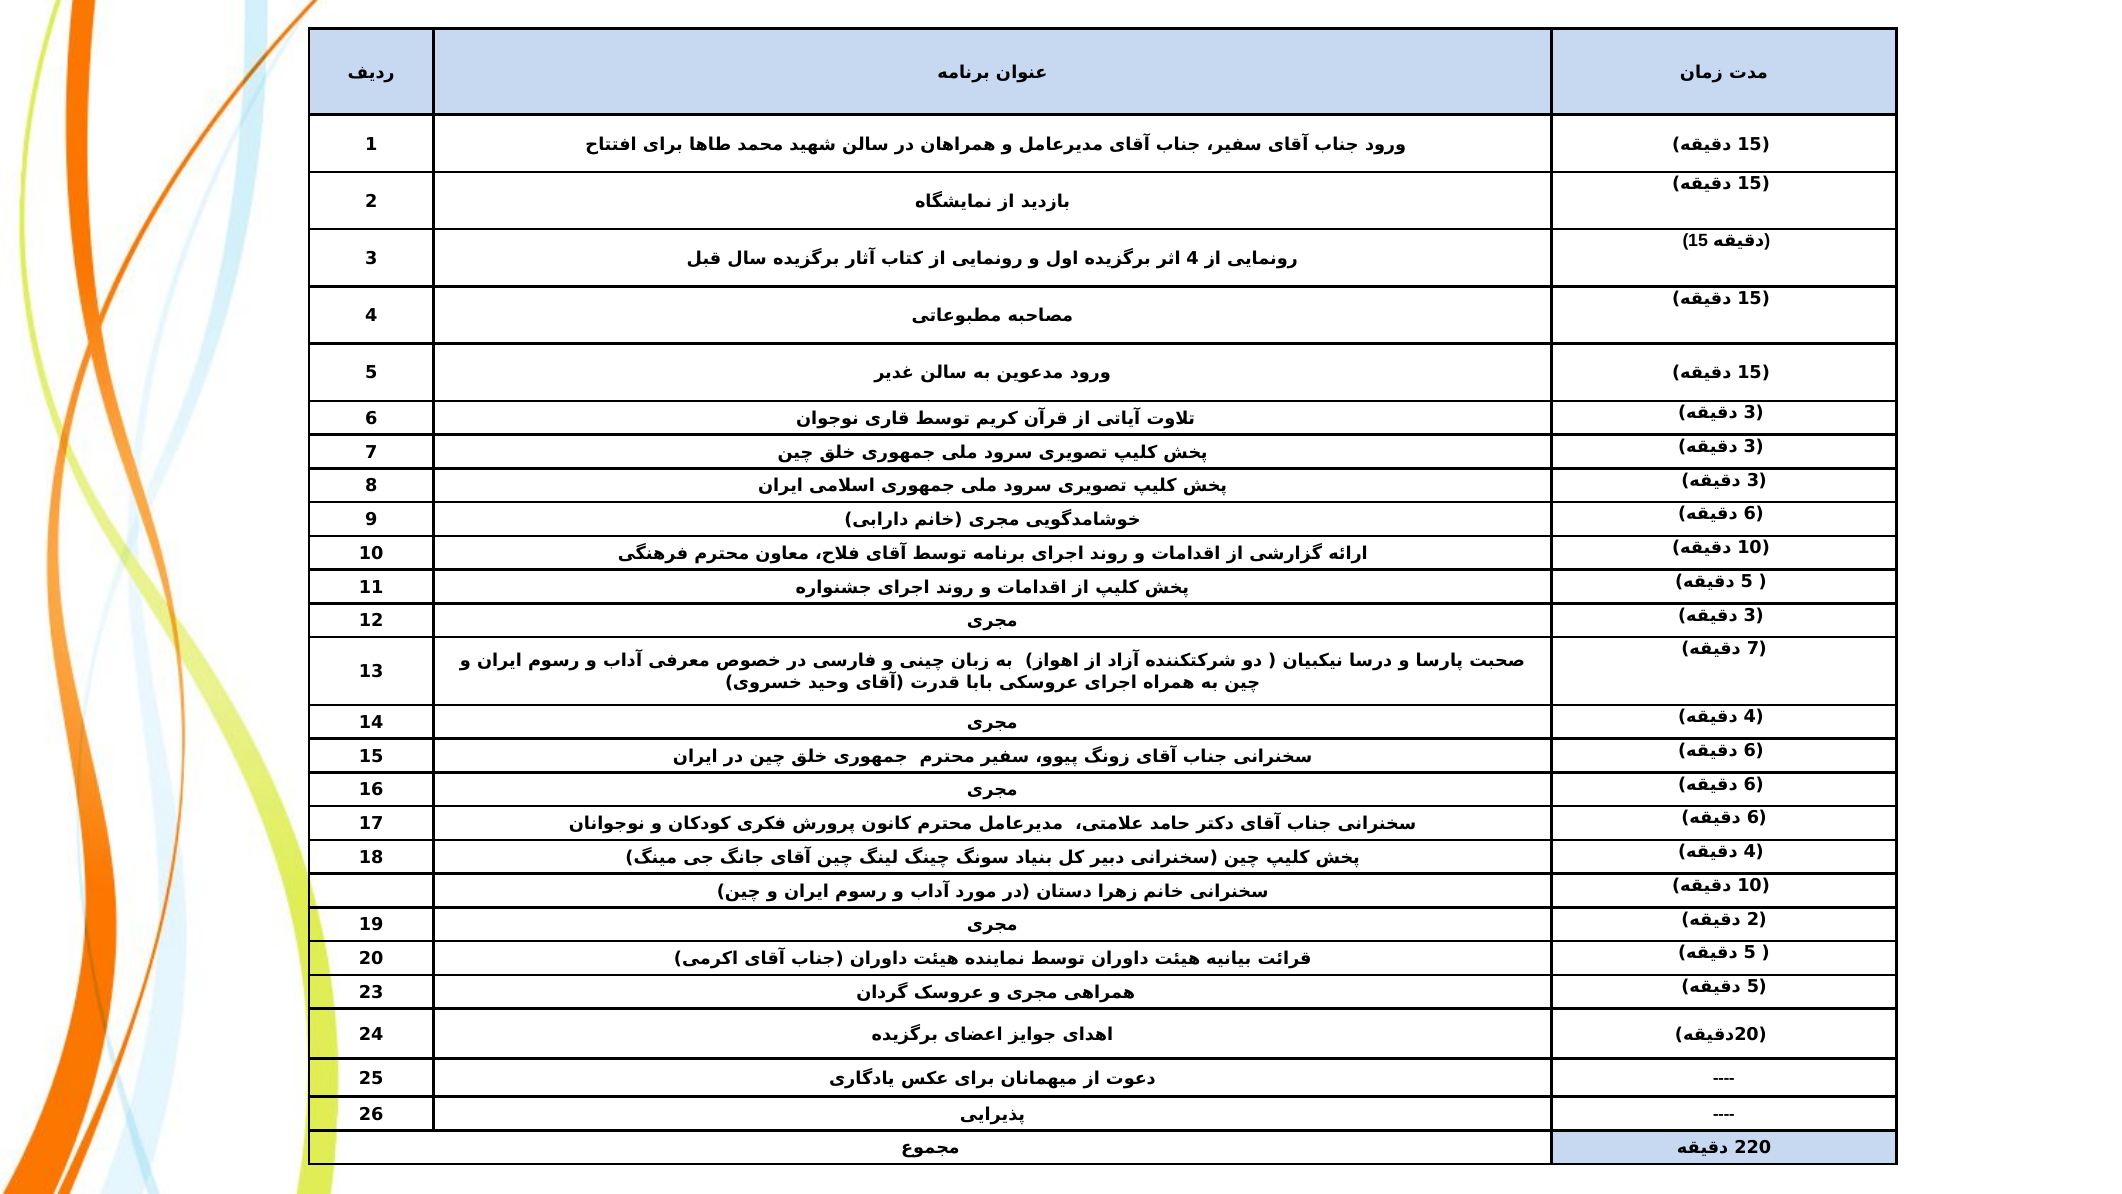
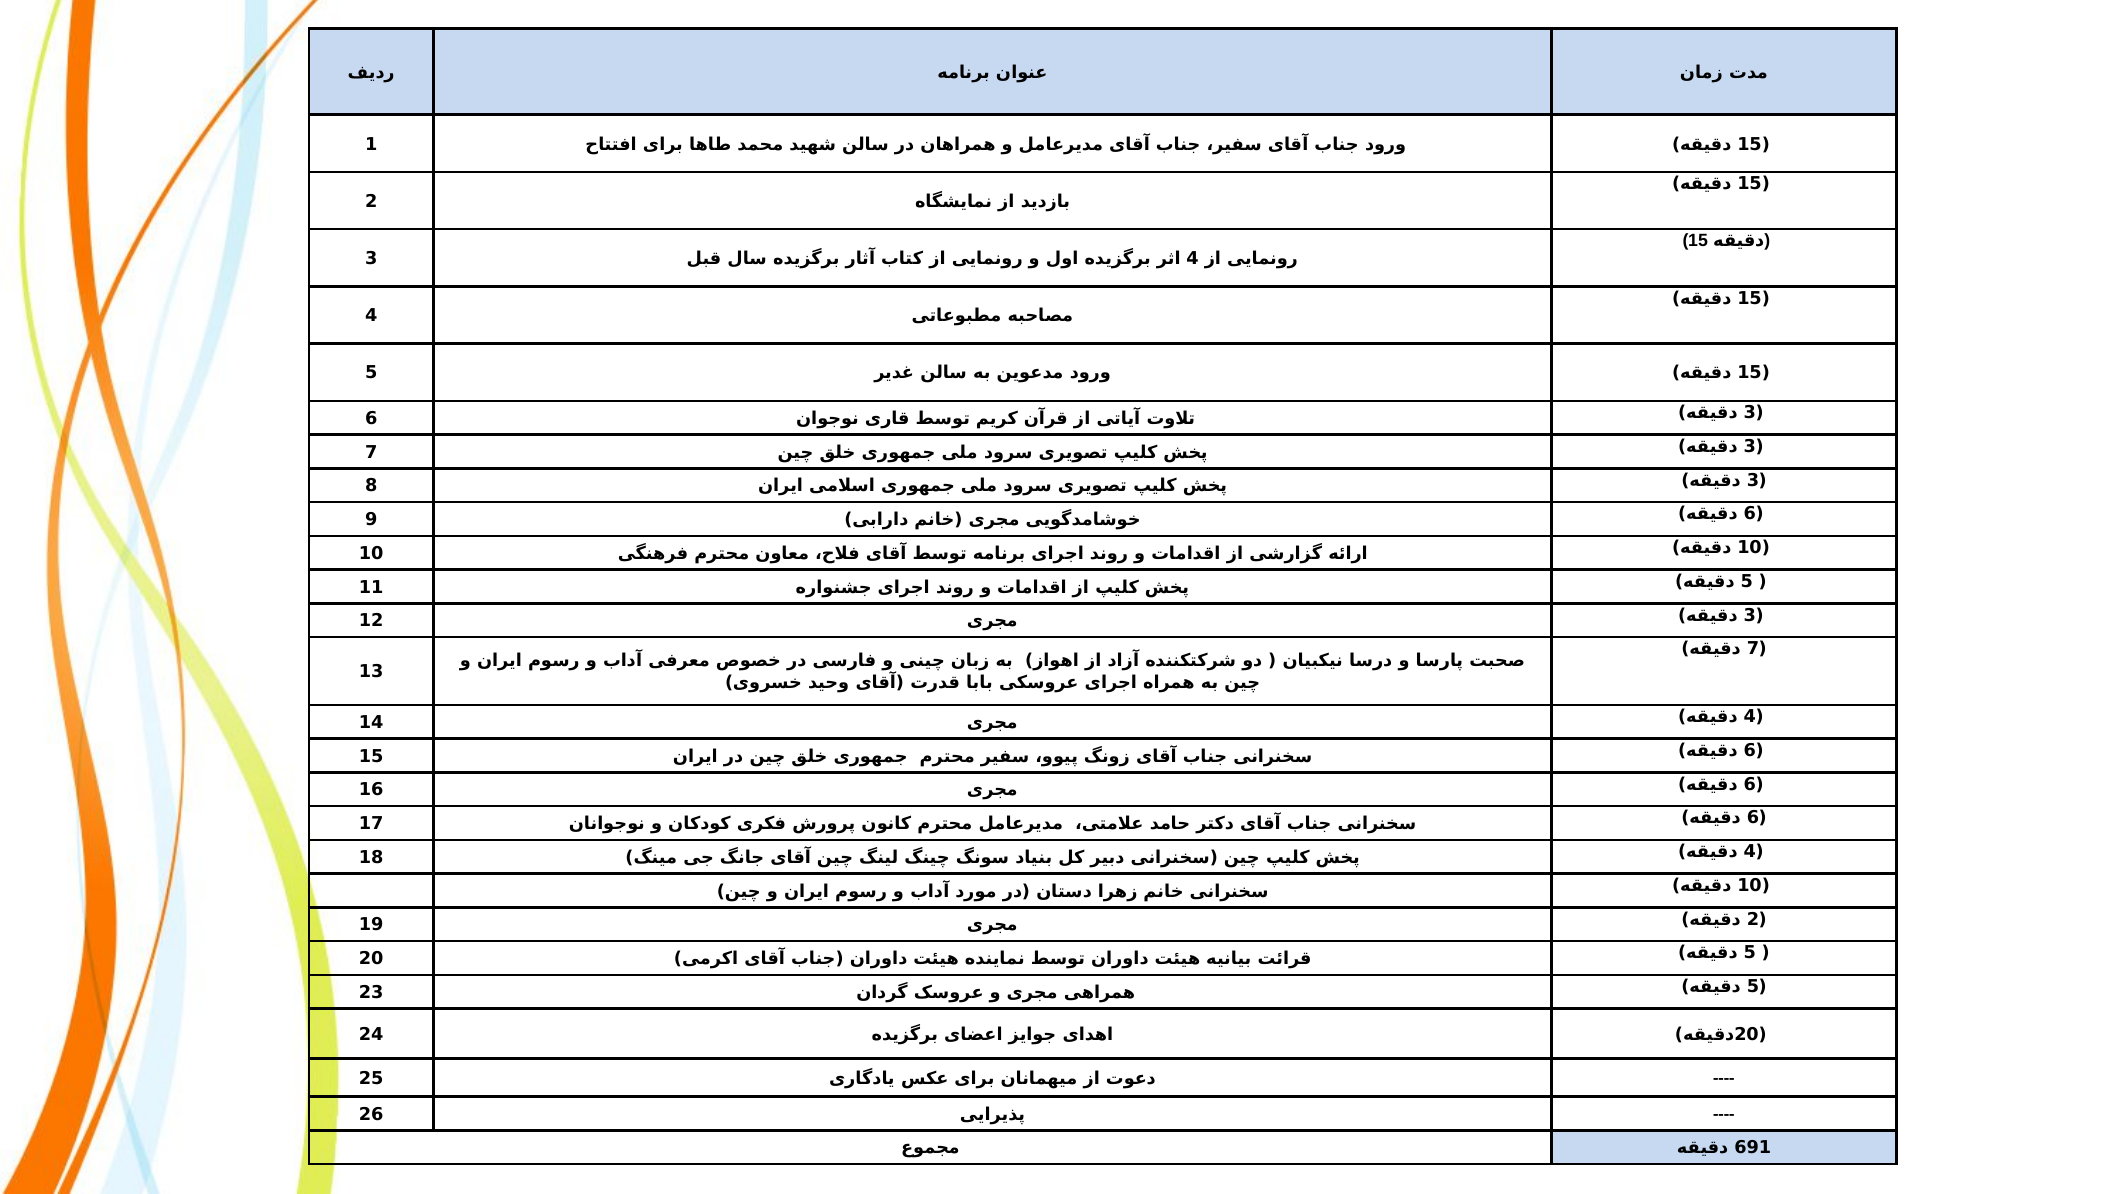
220: 220 -> 691 (1753, 1148)
